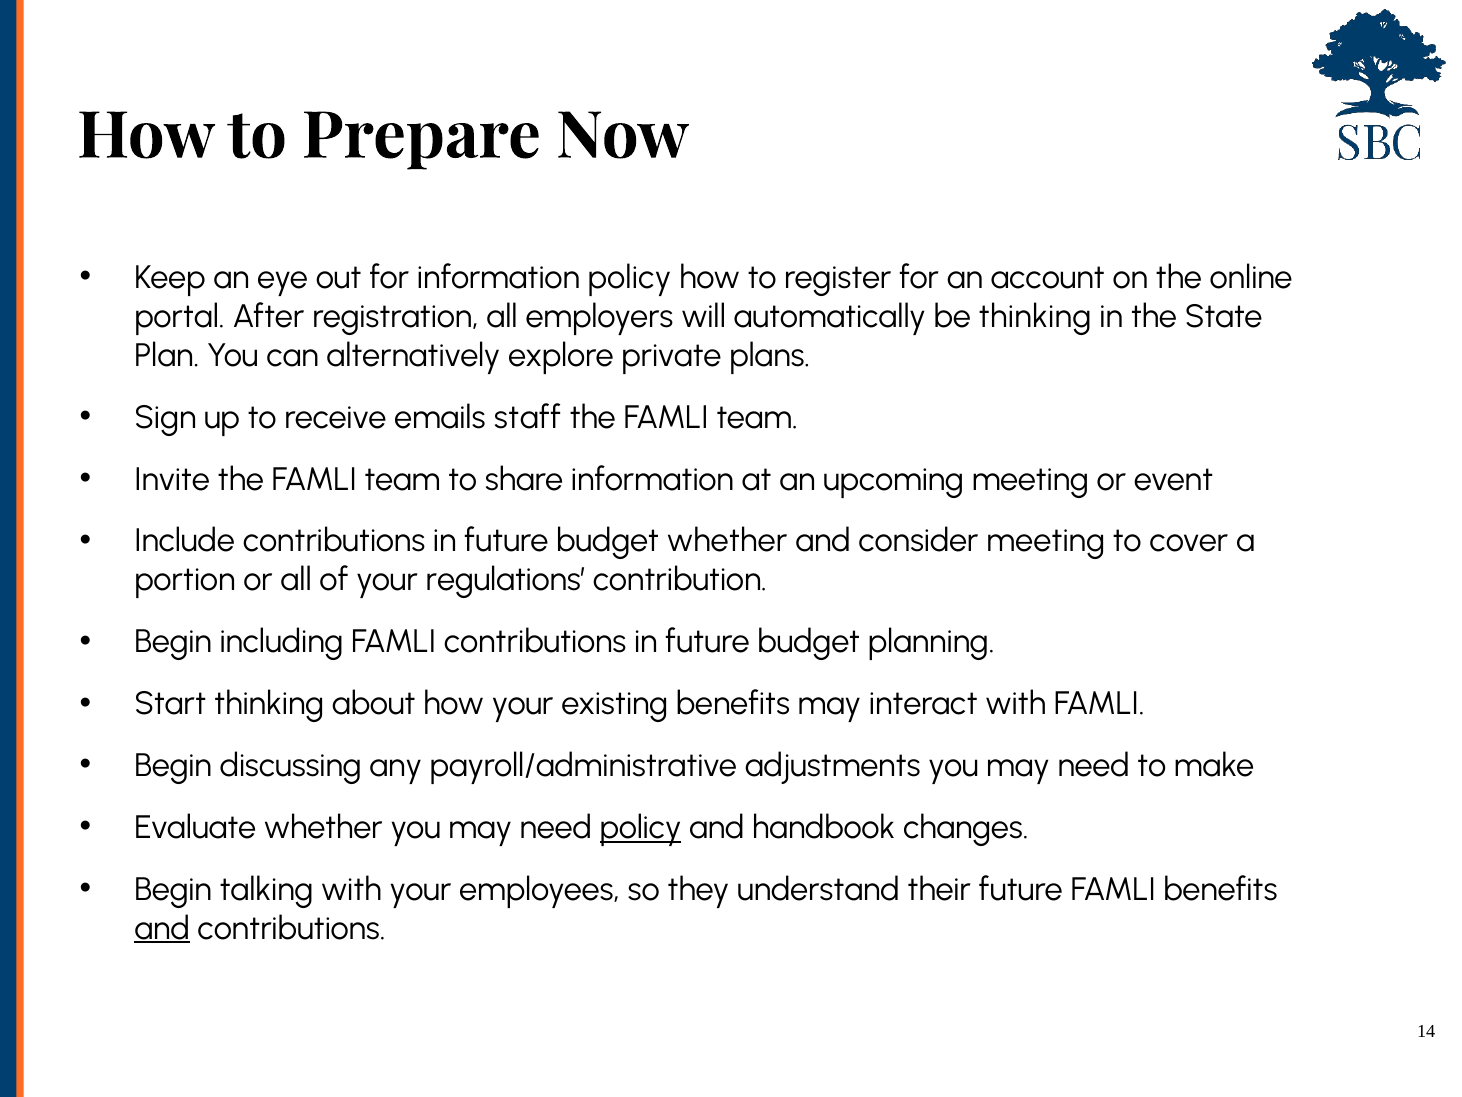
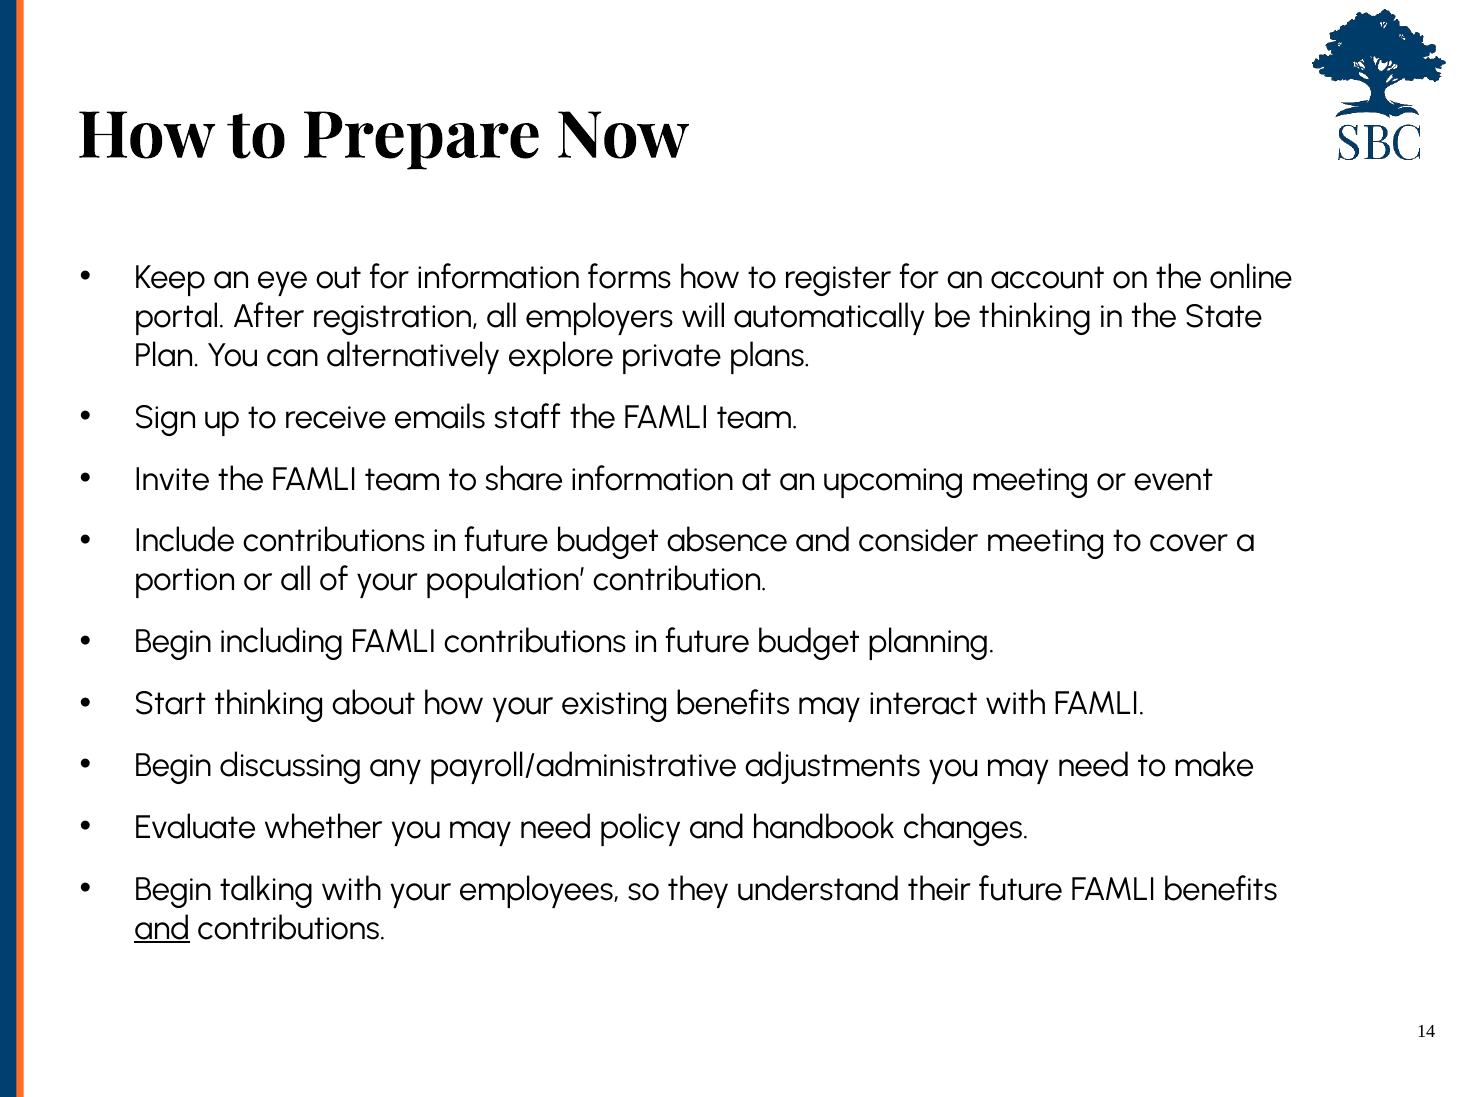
information policy: policy -> forms (629, 278)
budget whether: whether -> absence (727, 541)
regulations: regulations -> population (505, 580)
policy underline: present -> none (641, 827)
